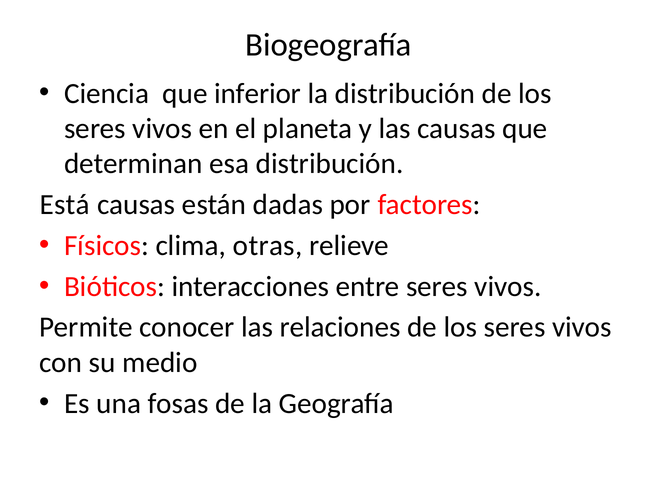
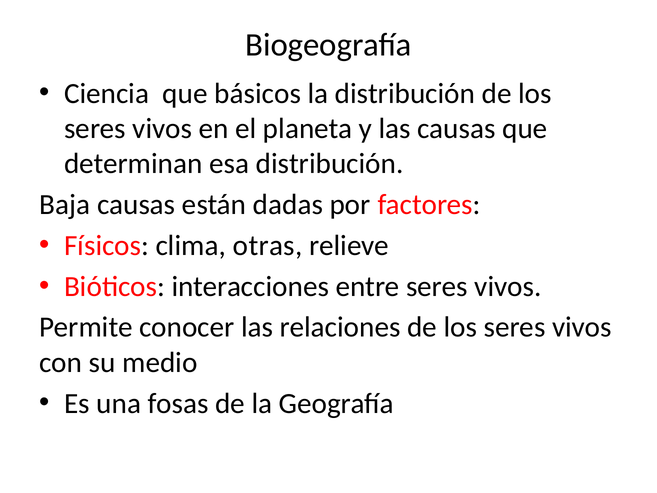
inferior: inferior -> básicos (258, 93)
Está: Está -> Baja (65, 204)
